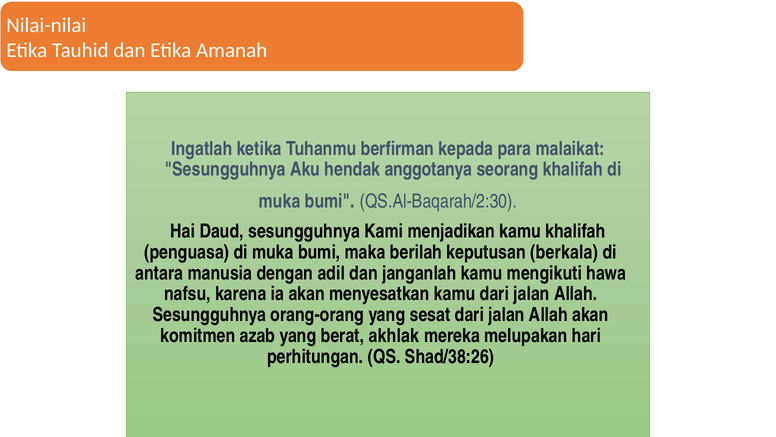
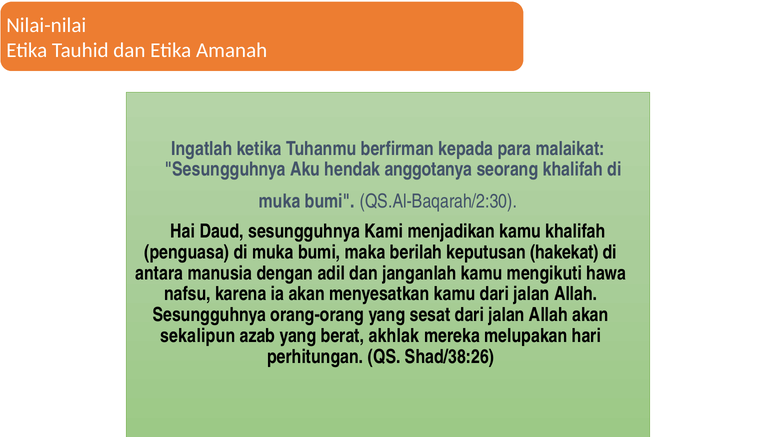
berkala: berkala -> hakekat (564, 252)
komitmen: komitmen -> sekalipun (198, 336)
